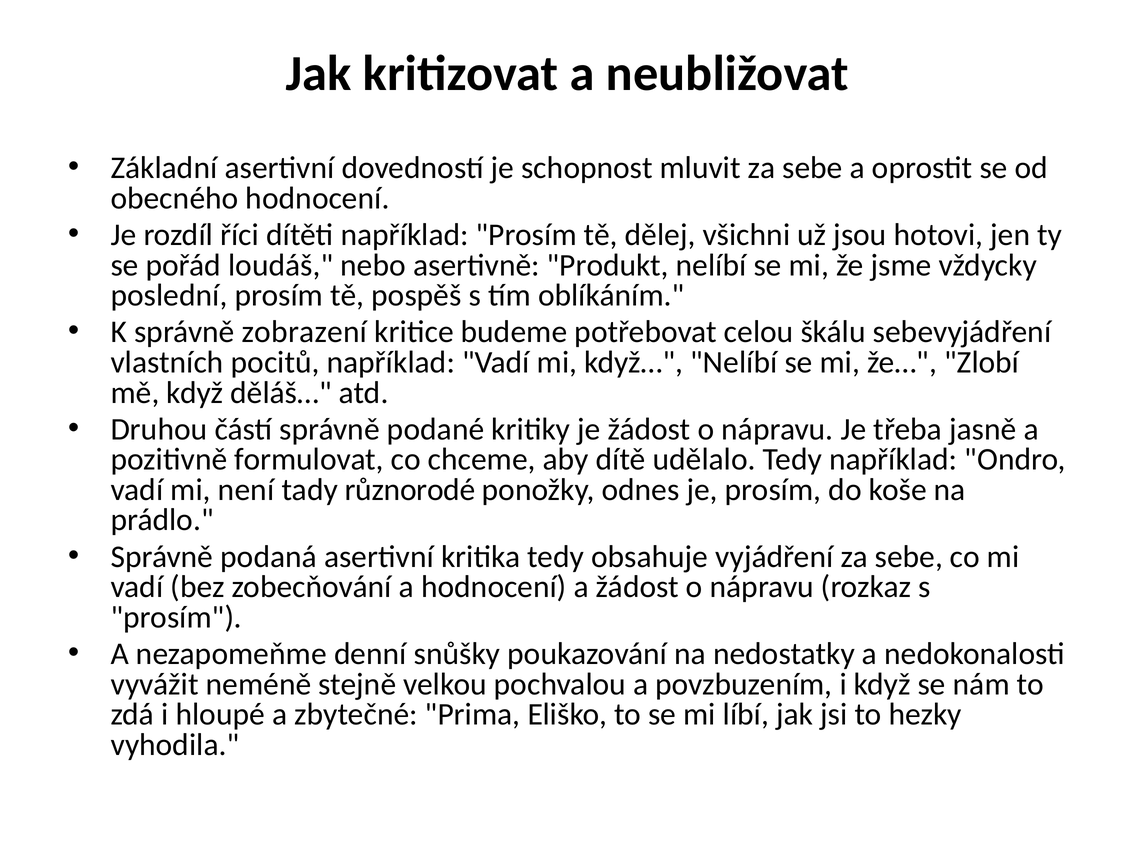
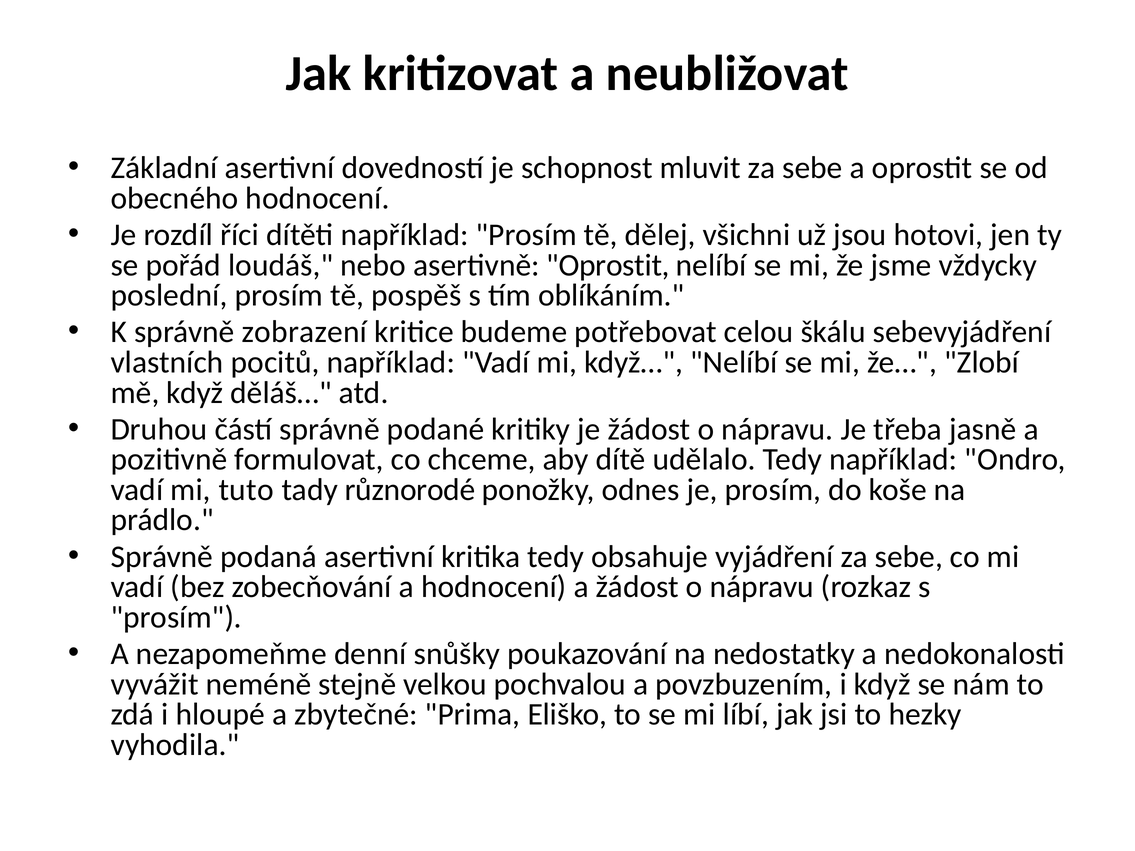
asertivně Produkt: Produkt -> Oprostit (608, 265)
není: není -> tuto (246, 490)
